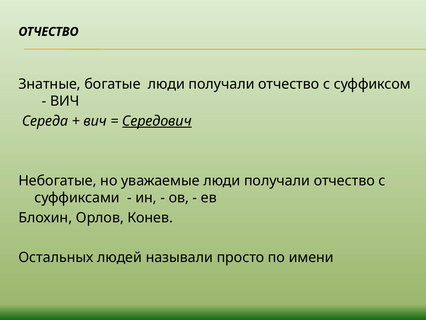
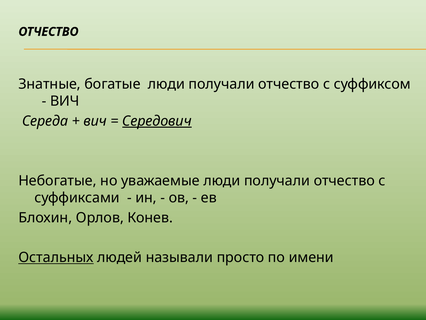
Остальных underline: none -> present (56, 257)
